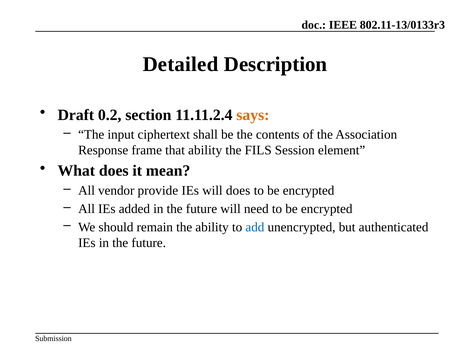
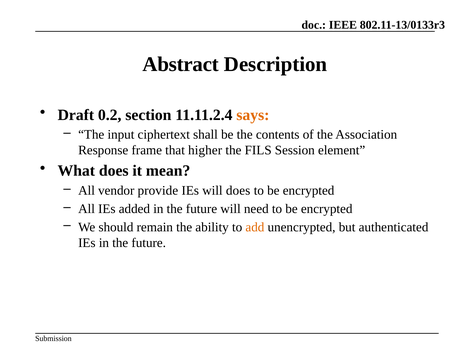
Detailed: Detailed -> Abstract (181, 64)
that ability: ability -> higher (205, 150)
add colour: blue -> orange (255, 227)
